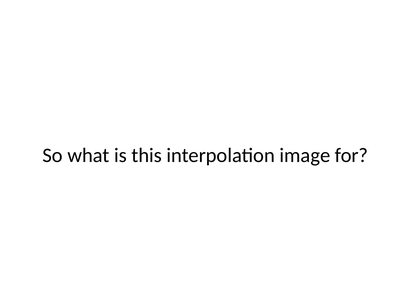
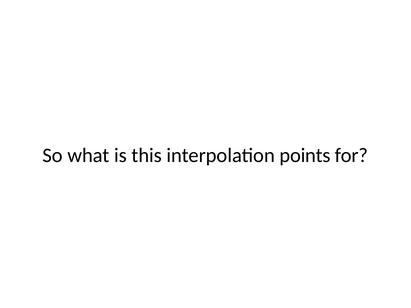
image: image -> points (305, 156)
